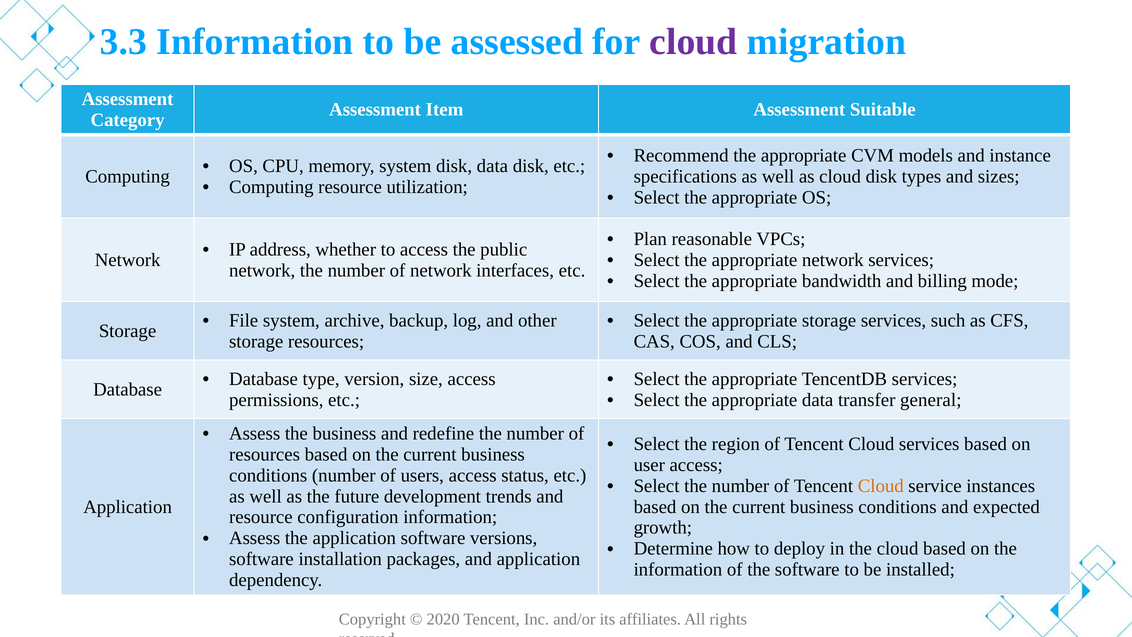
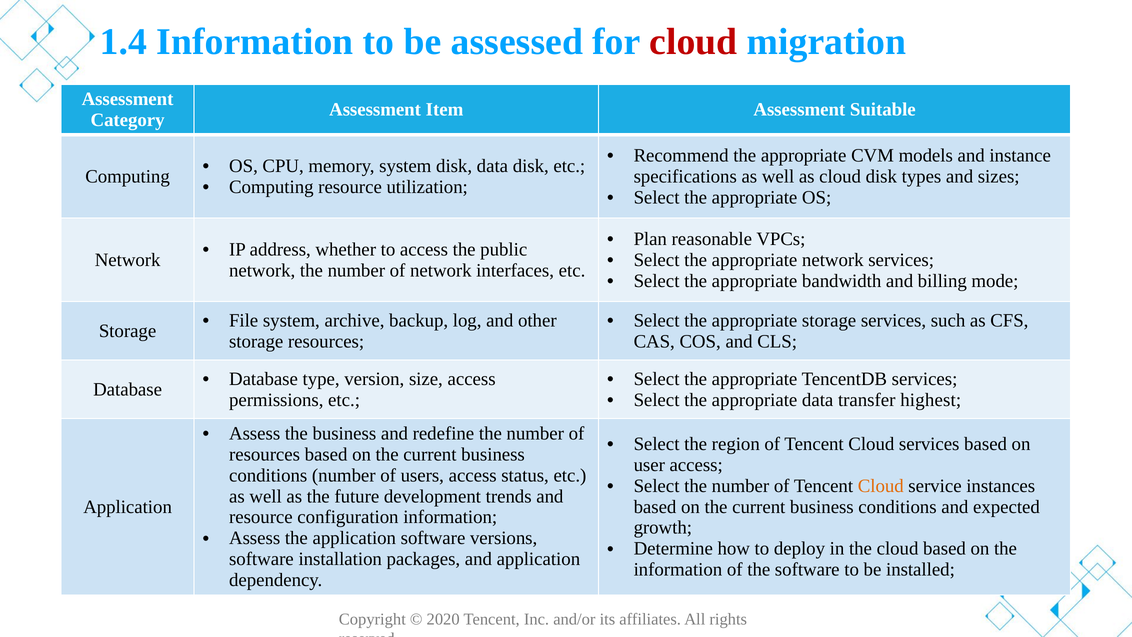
3.3: 3.3 -> 1.4 (123, 42)
cloud colour: purple -> red (693, 42)
general: general -> highest (931, 400)
